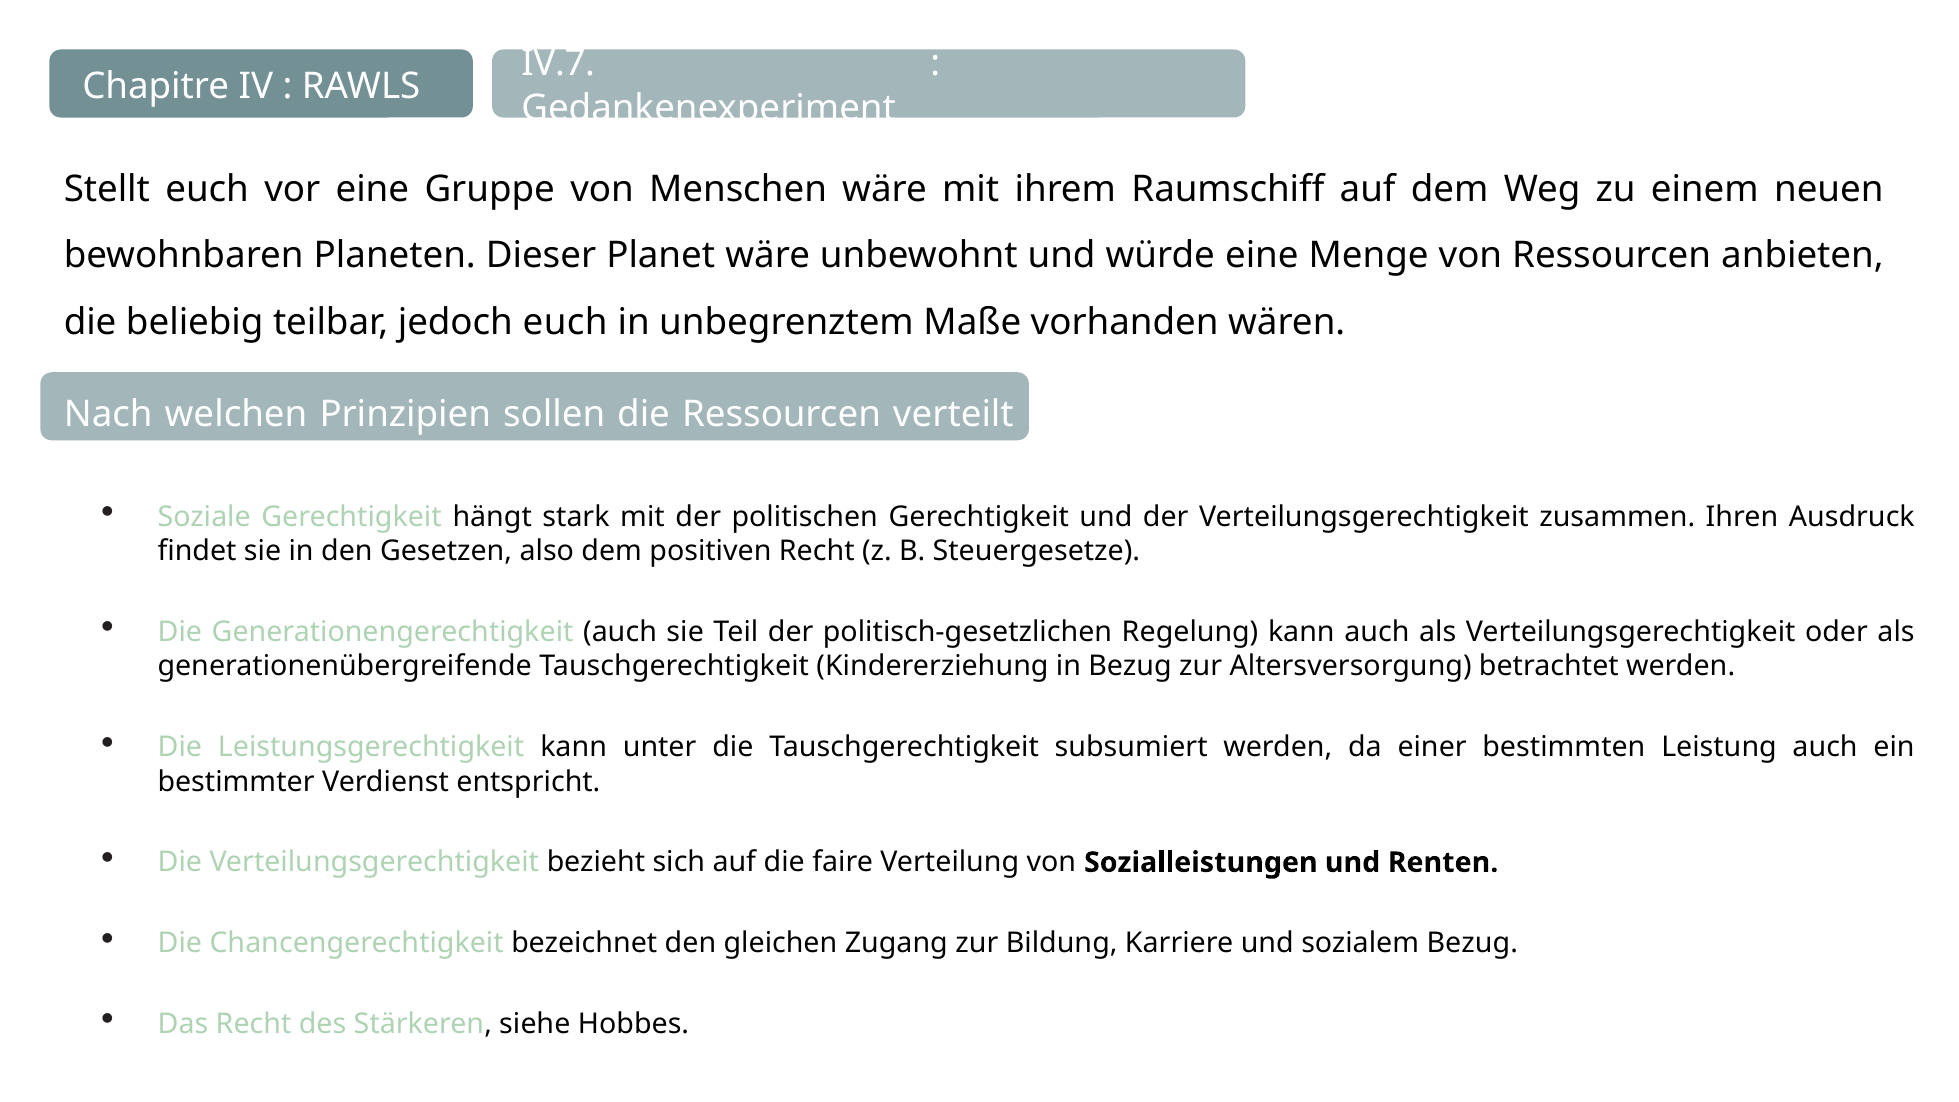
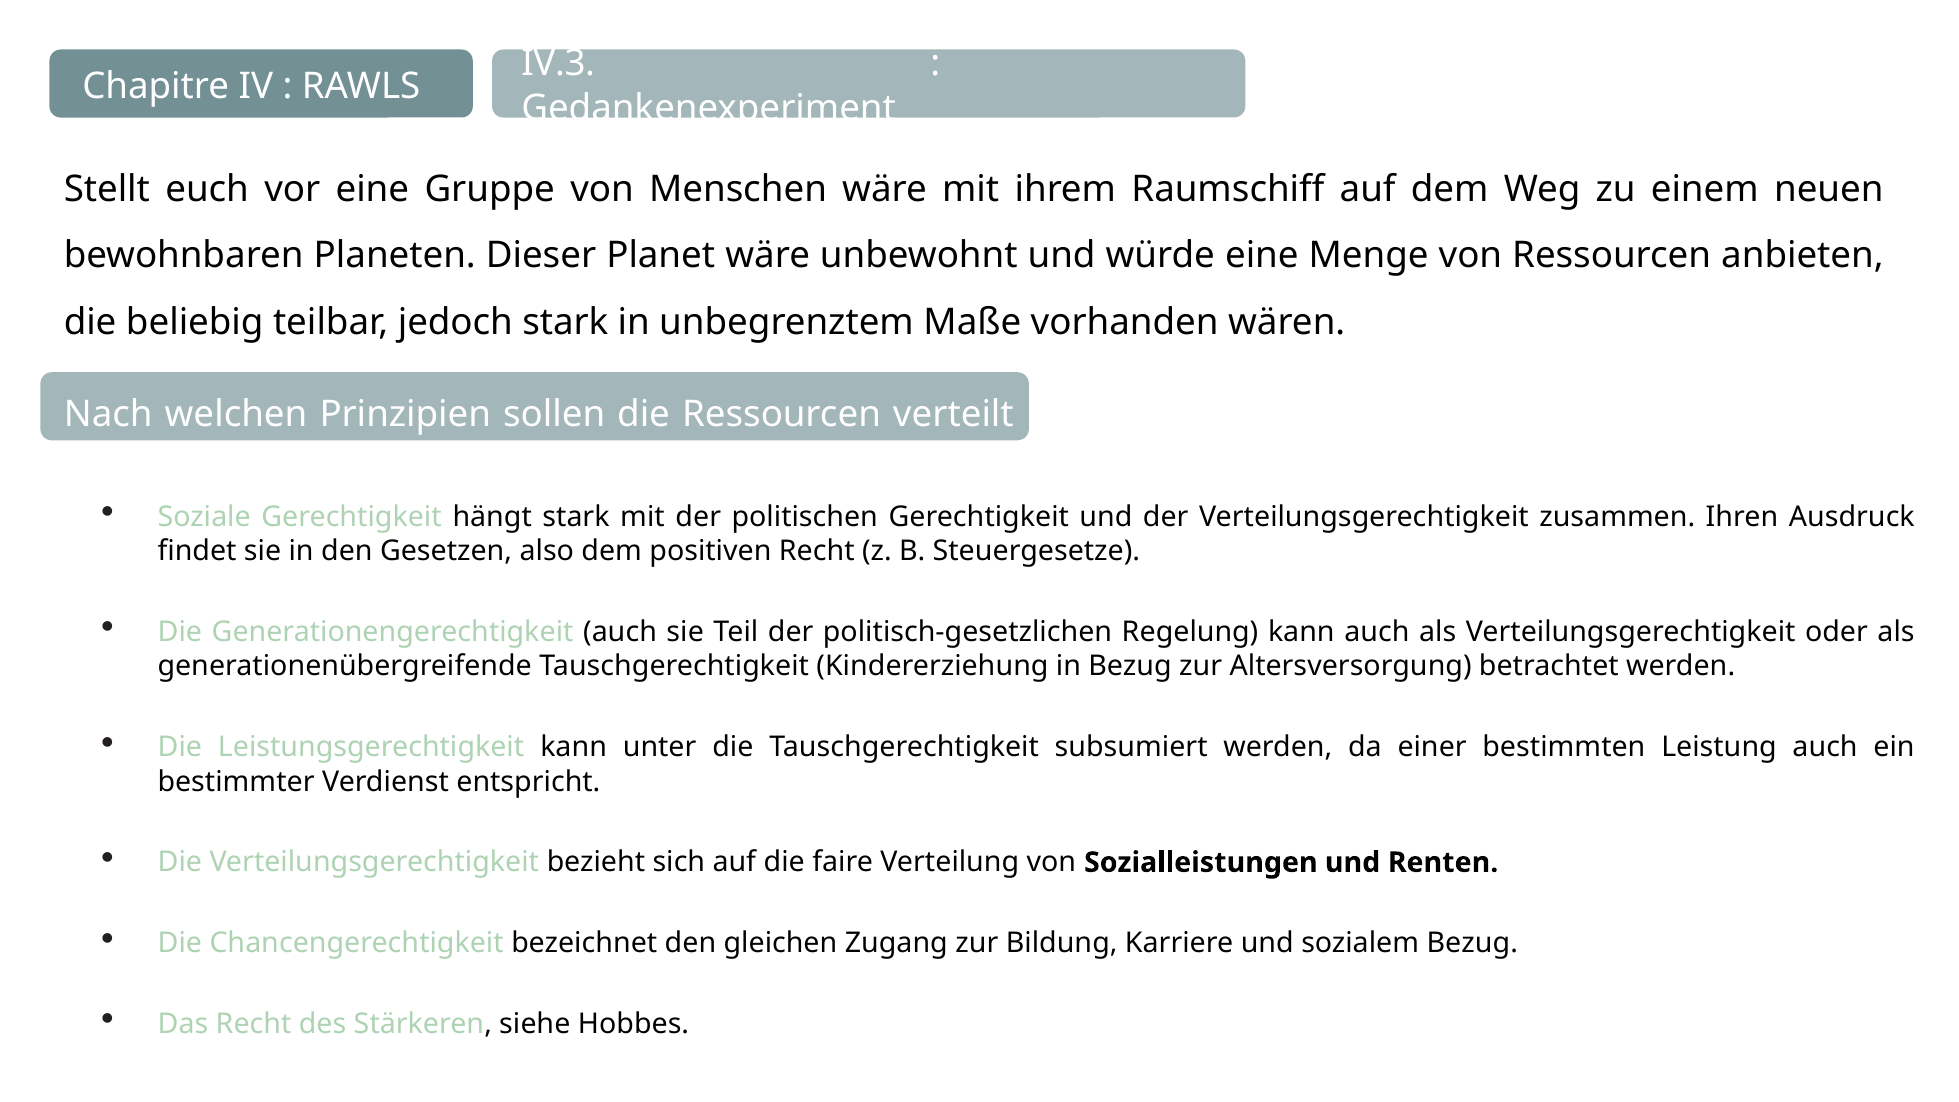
IV.7: IV.7 -> IV.3 (558, 64)
jedoch euch: euch -> stark (565, 322)
